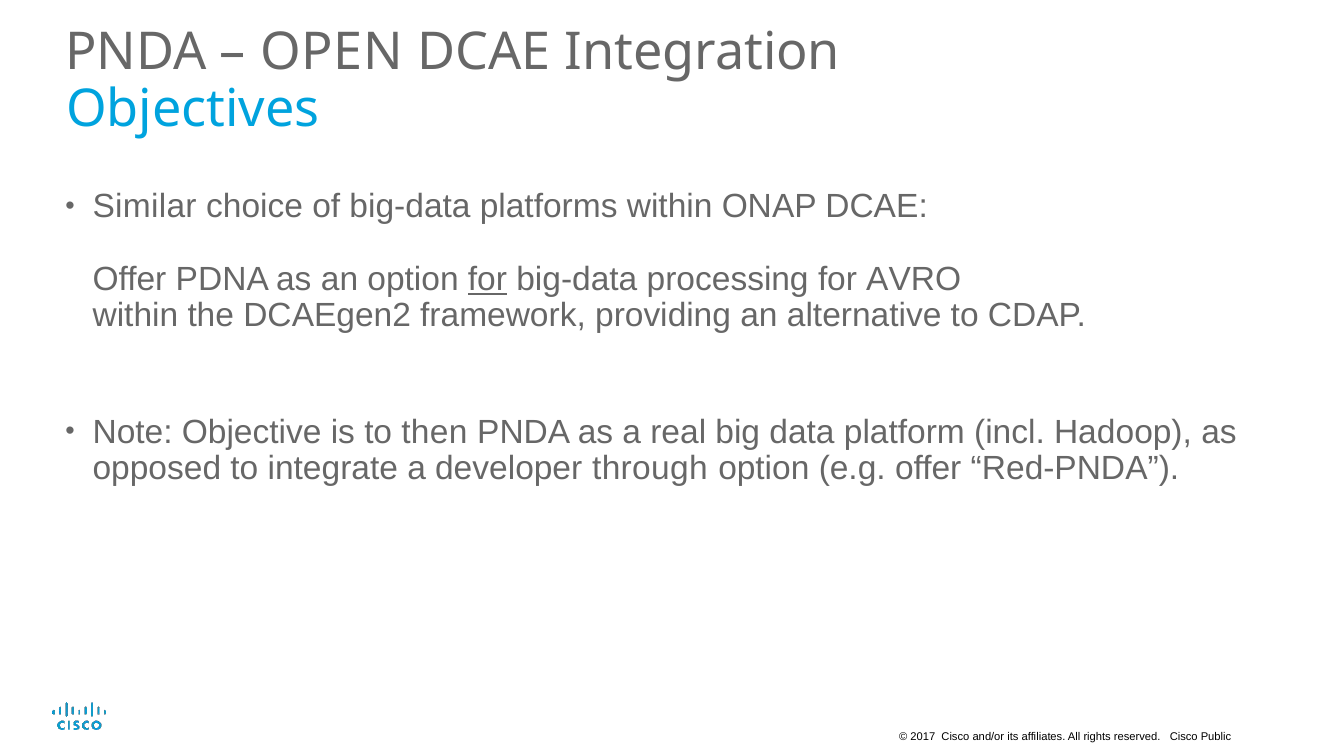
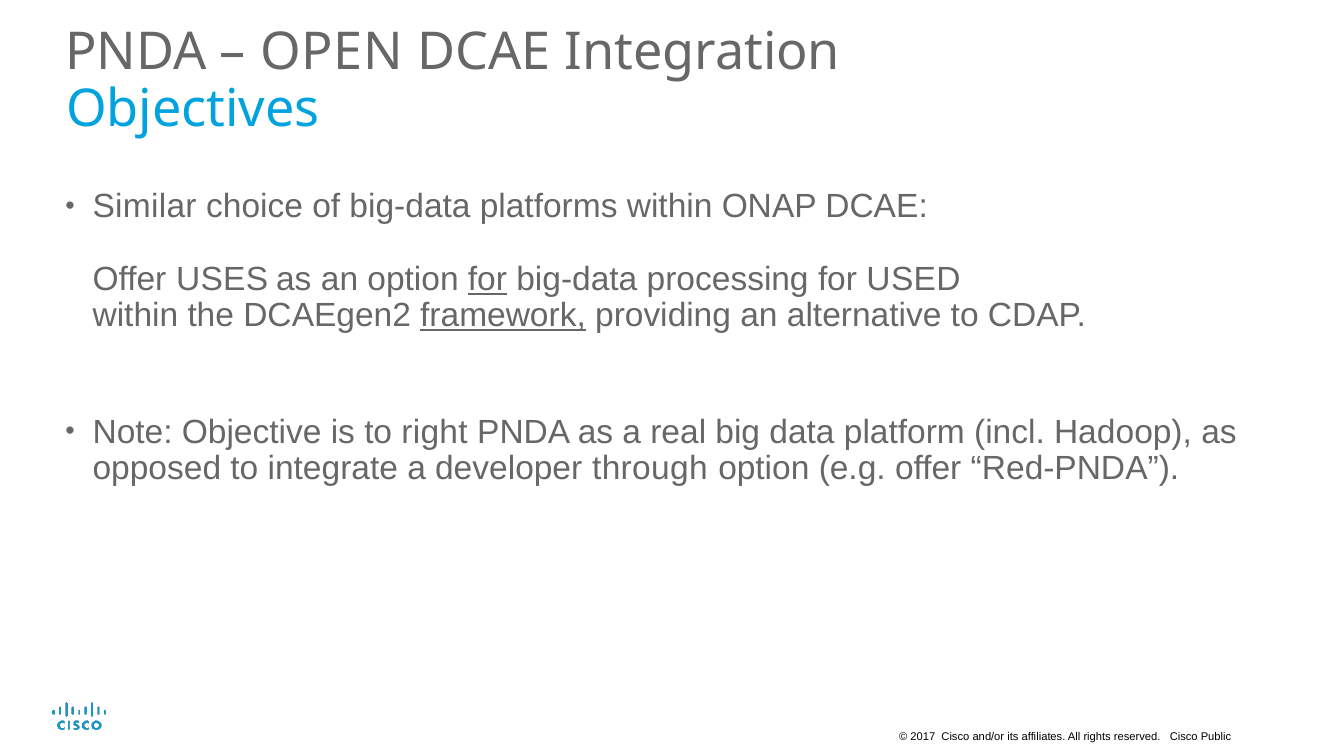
PDNA: PDNA -> USES (222, 279)
AVRO: AVRO -> USED (914, 279)
framework underline: none -> present (503, 316)
then: then -> right (434, 433)
